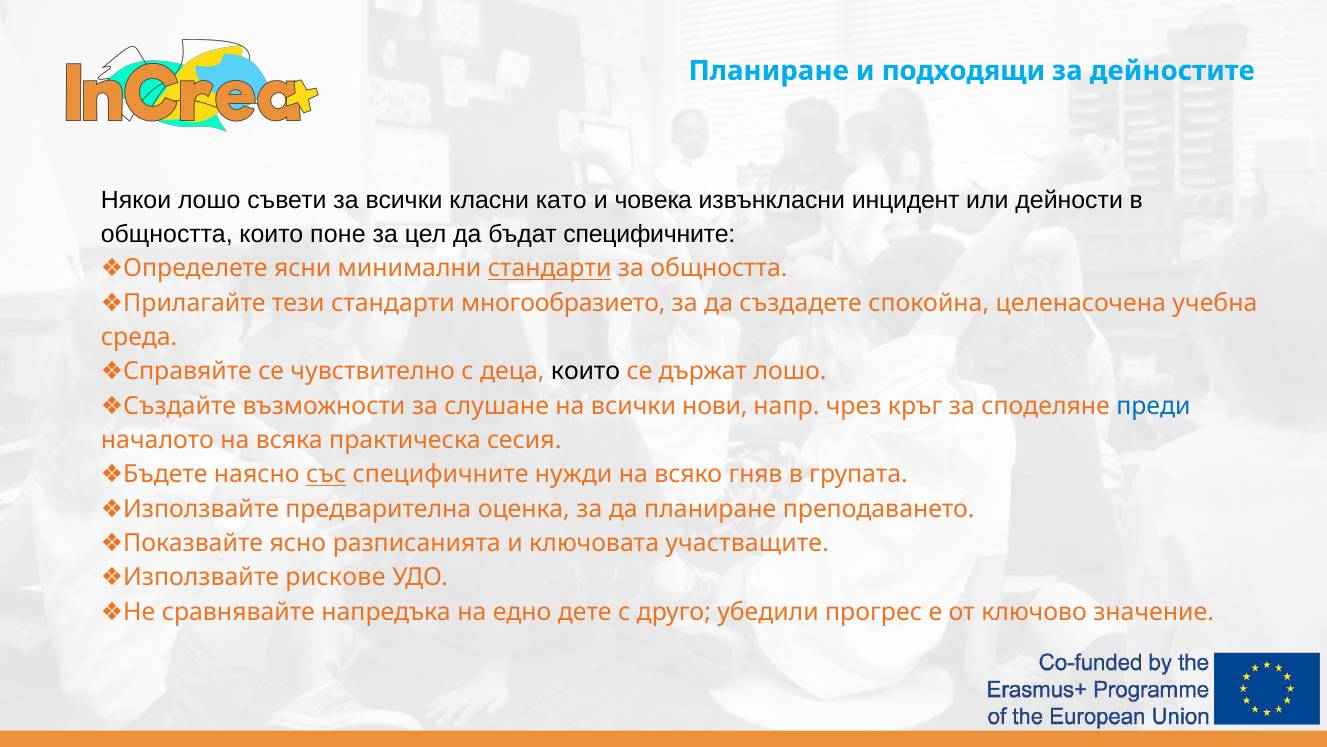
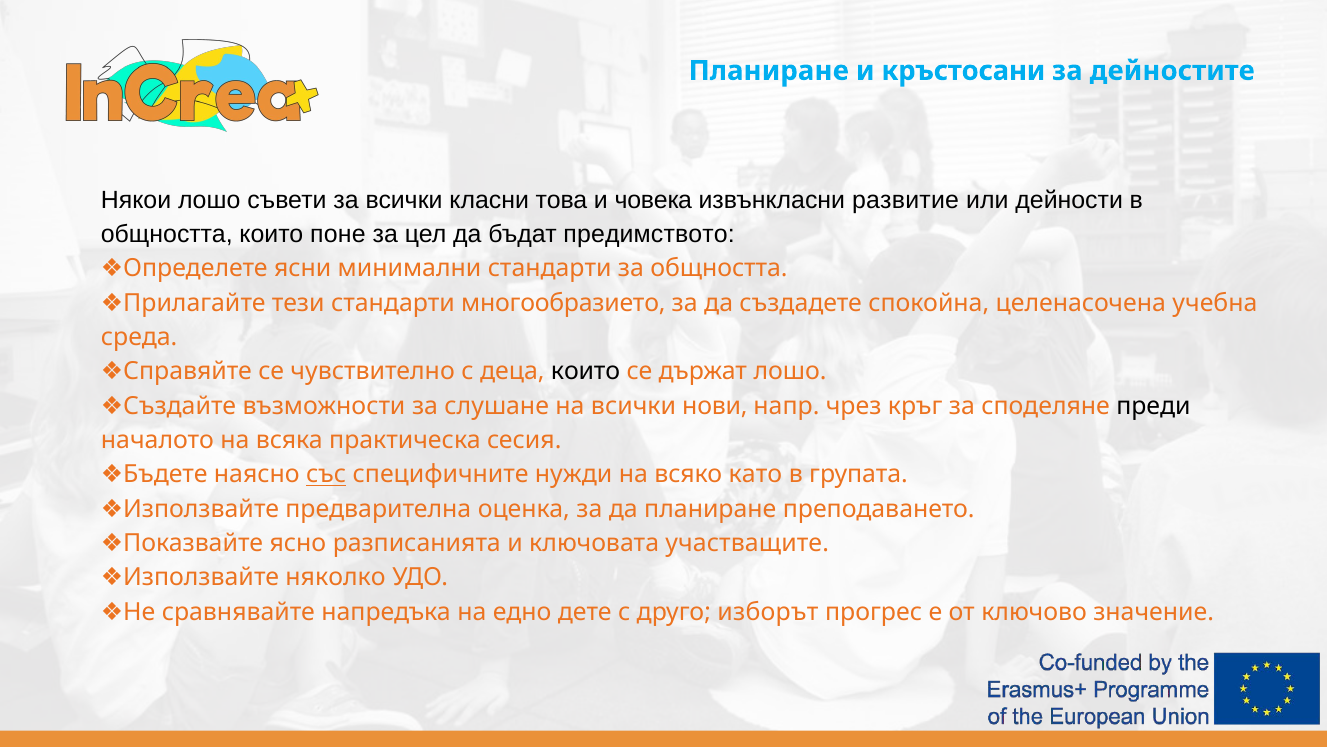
подходящи: подходящи -> кръстосани (963, 71)
като: като -> това (562, 200)
инцидент: инцидент -> развитие (906, 200)
бъдат специфичните: специфичните -> предимството (649, 234)
стандарти underline: present -> none (550, 268)
преди colour: blue -> black (1153, 406)
гняв: гняв -> като (755, 474)
рискове: рискове -> няколко (336, 577)
убедили: убедили -> изборът (768, 612)
